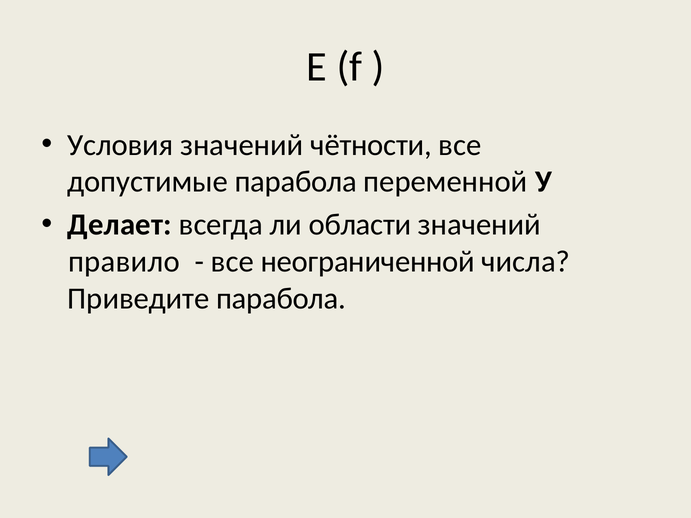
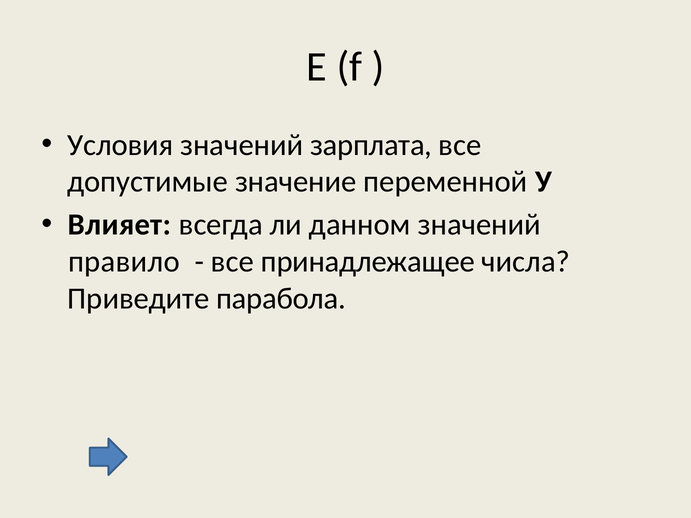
чётности: чётности -> зарплата (371, 145)
допустимые парабола: парабола -> значение (296, 182)
Делает: Делает -> Влияет (119, 225)
области: области -> данном (360, 225)
неограниченной: неограниченной -> принадлежащее (368, 262)
